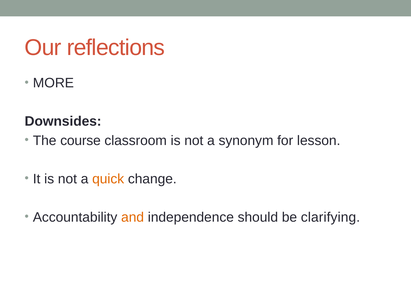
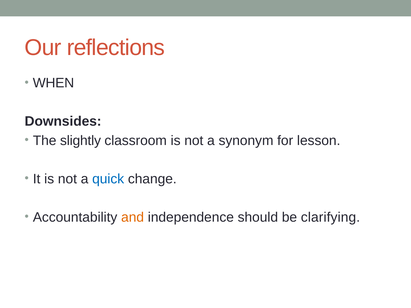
MORE: MORE -> WHEN (53, 83)
course: course -> slightly (81, 141)
quick colour: orange -> blue (108, 179)
